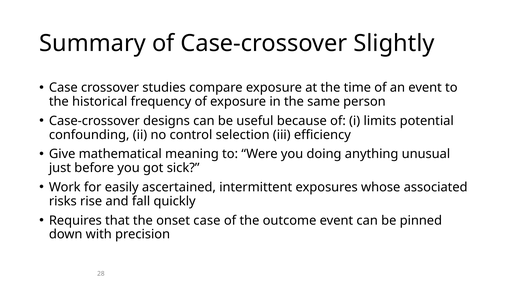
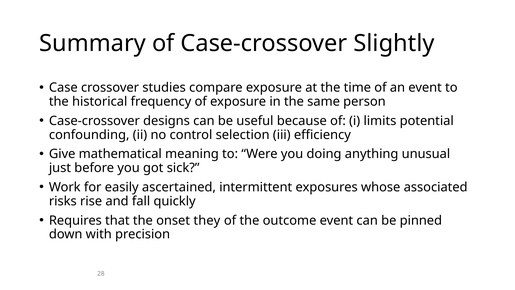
onset case: case -> they (207, 220)
